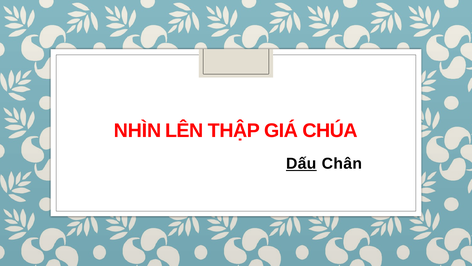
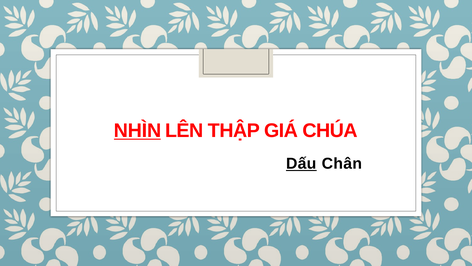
NHÌN underline: none -> present (138, 130)
